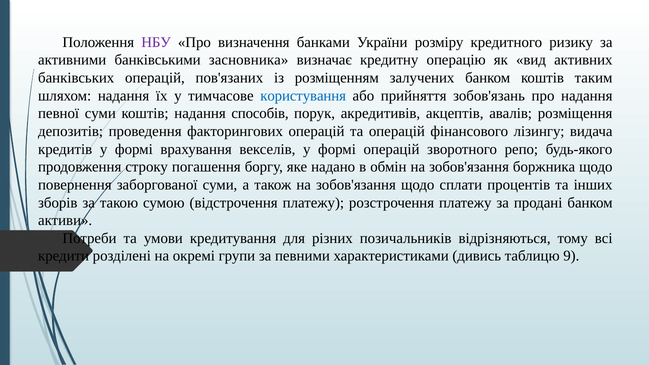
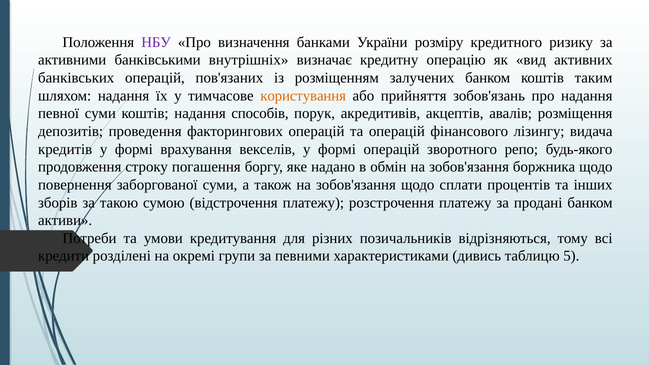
засновника: засновника -> внутрішніх (249, 60)
користування colour: blue -> orange (303, 96)
9: 9 -> 5 (571, 256)
